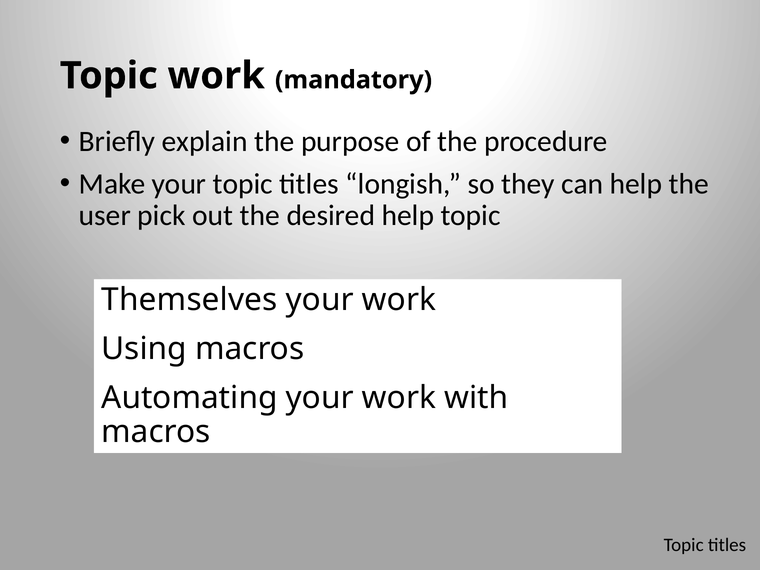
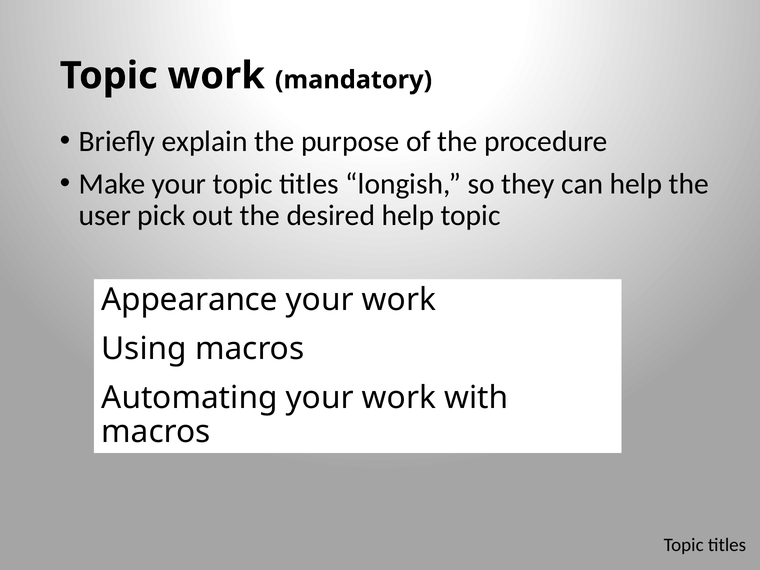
Themselves: Themselves -> Appearance (190, 300)
